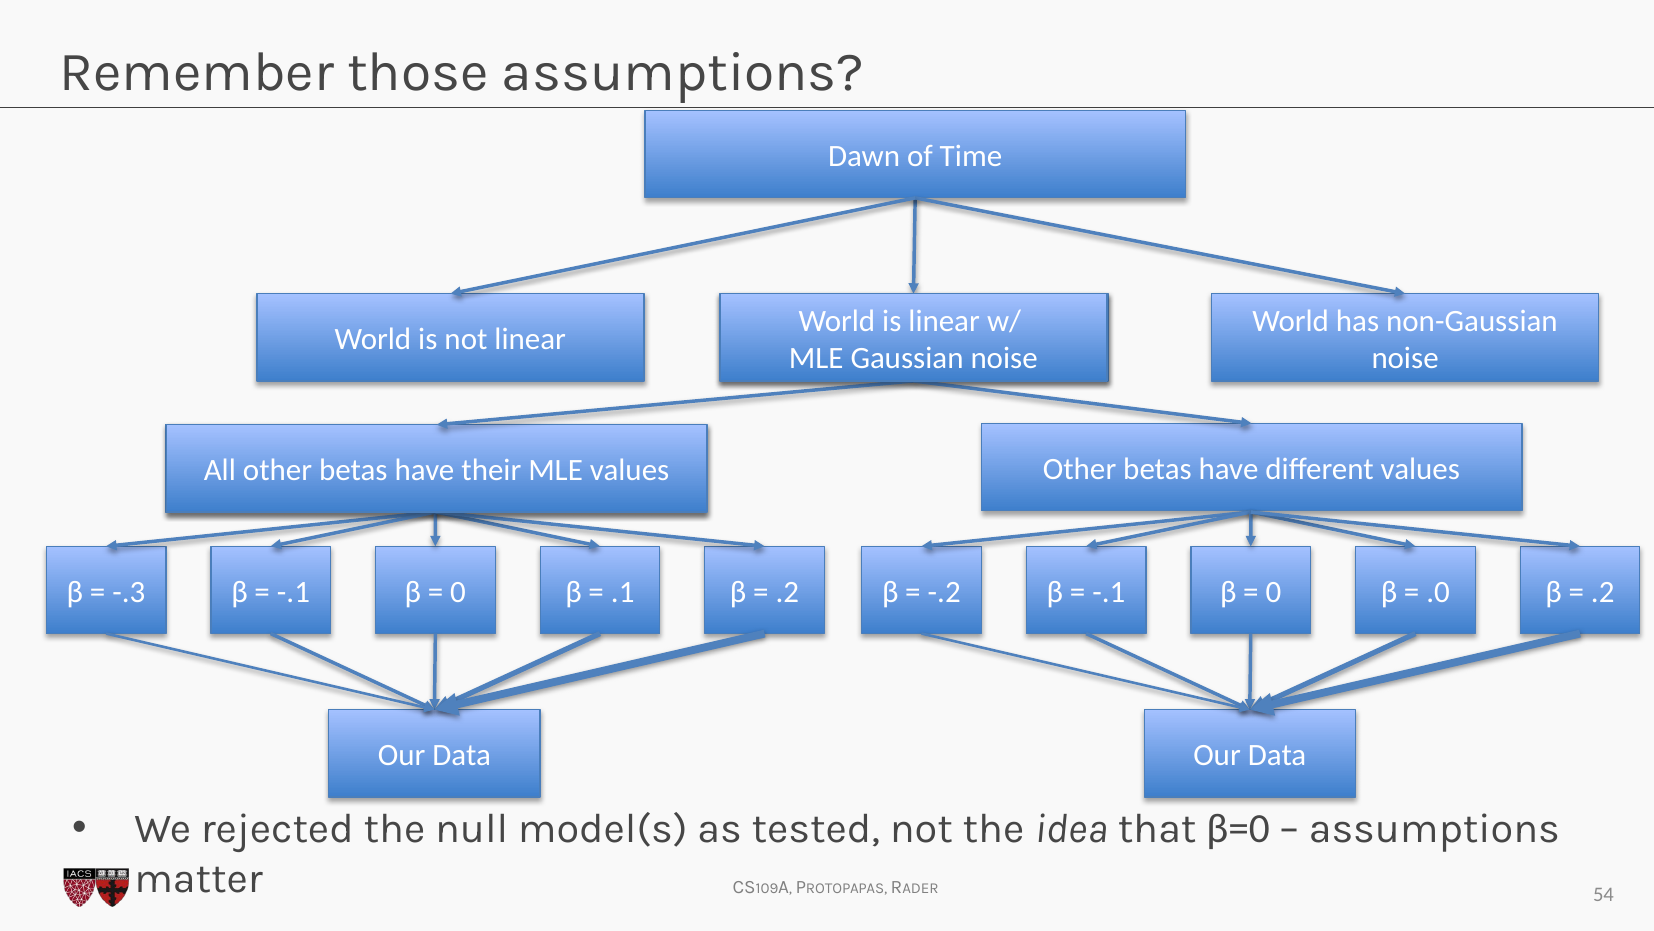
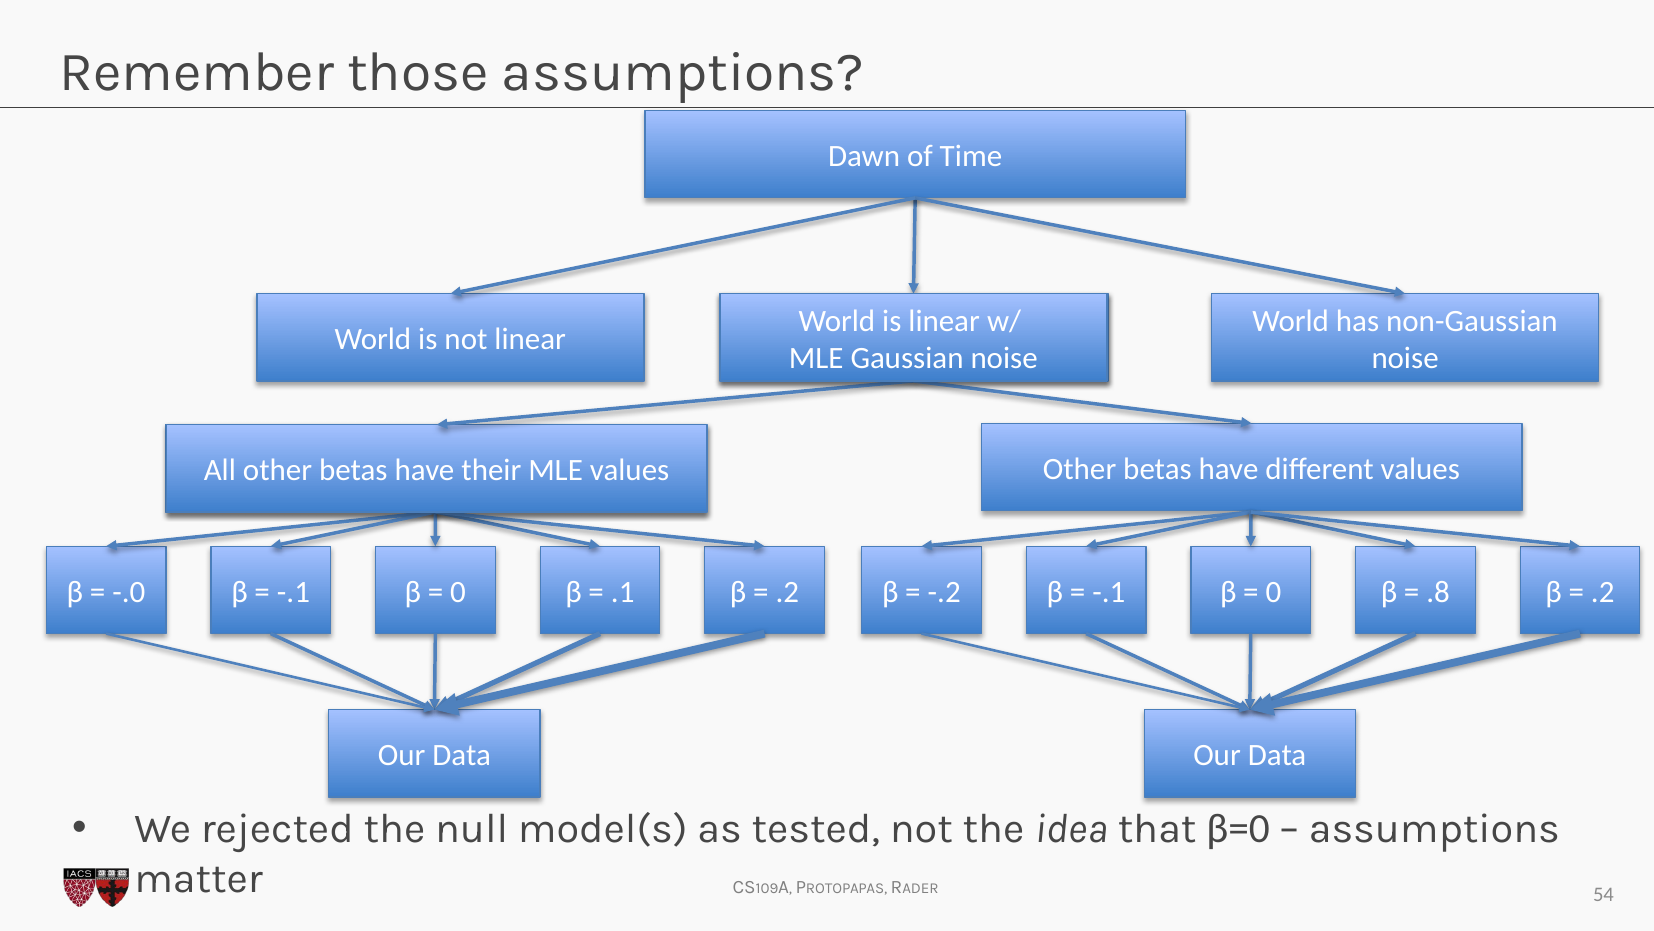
-.3: -.3 -> -.0 (129, 592)
.0: .0 -> .8 (1438, 592)
